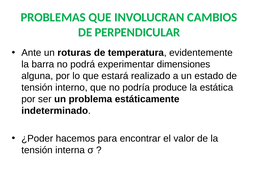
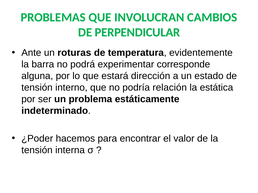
dimensiones: dimensiones -> corresponde (183, 65)
realizado: realizado -> dirección (151, 76)
produce: produce -> relación (170, 88)
